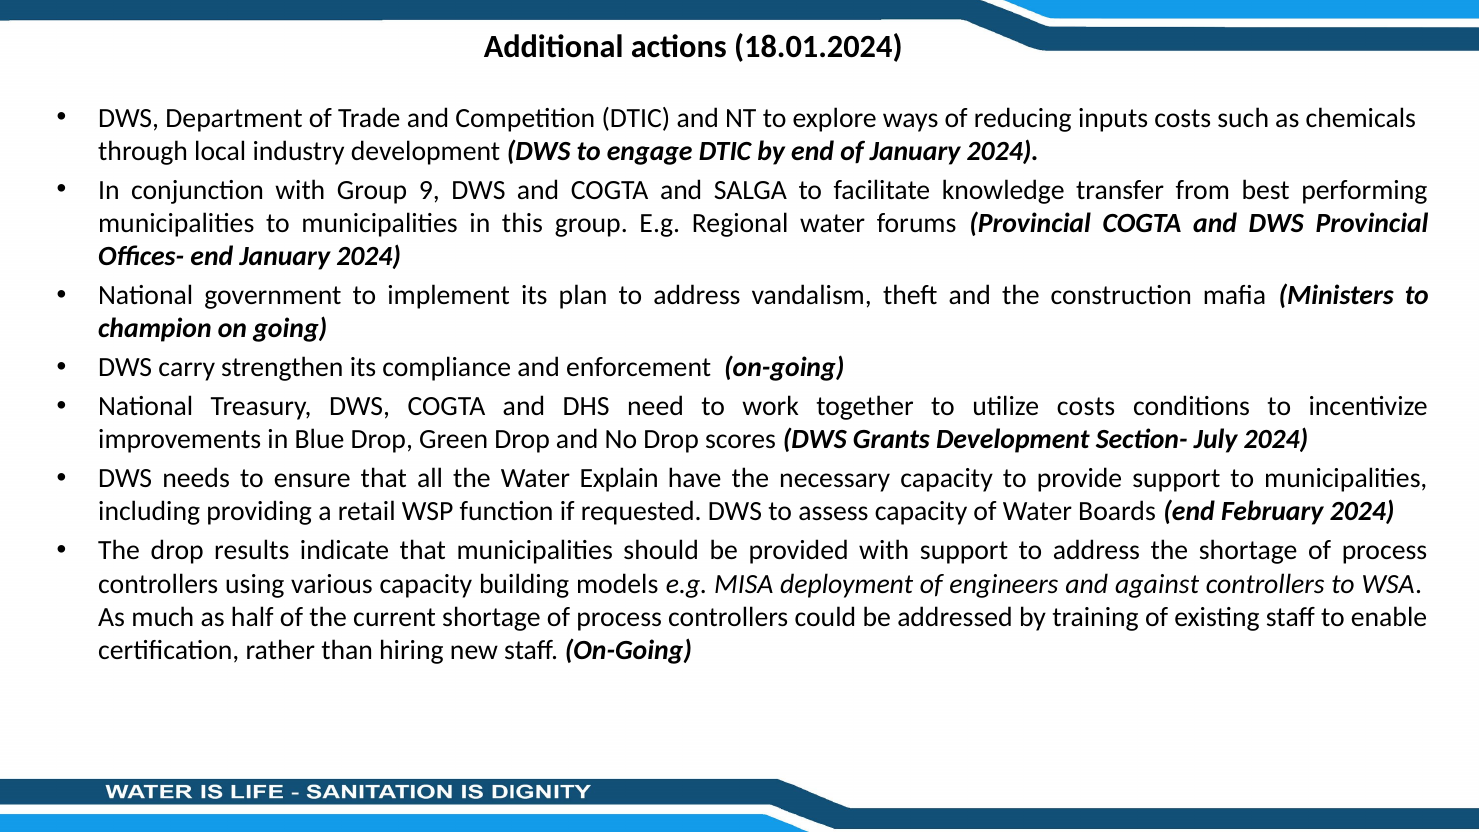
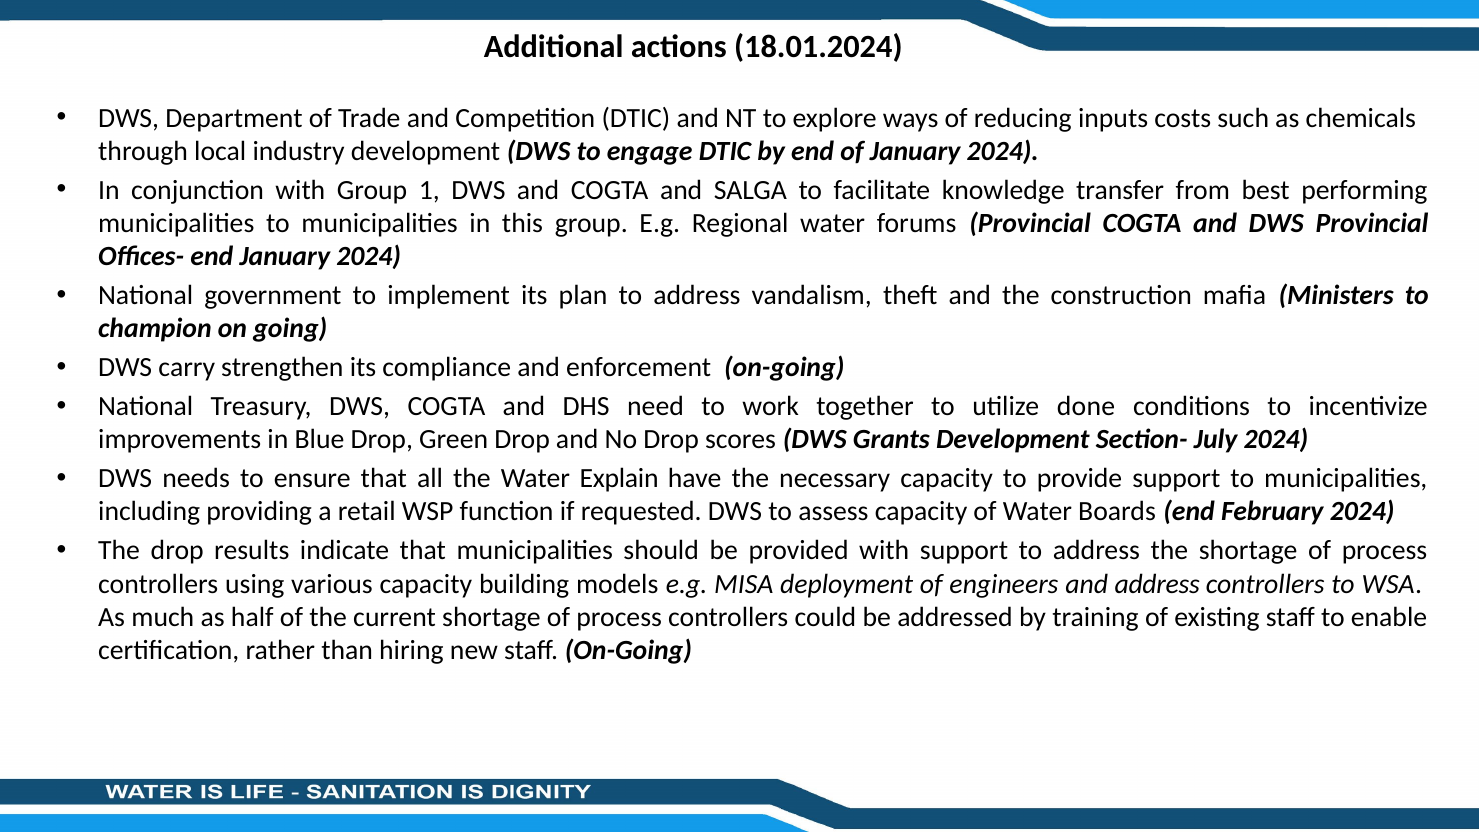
9: 9 -> 1 (429, 190)
utilize costs: costs -> done (1086, 406)
and against: against -> address (1157, 584)
